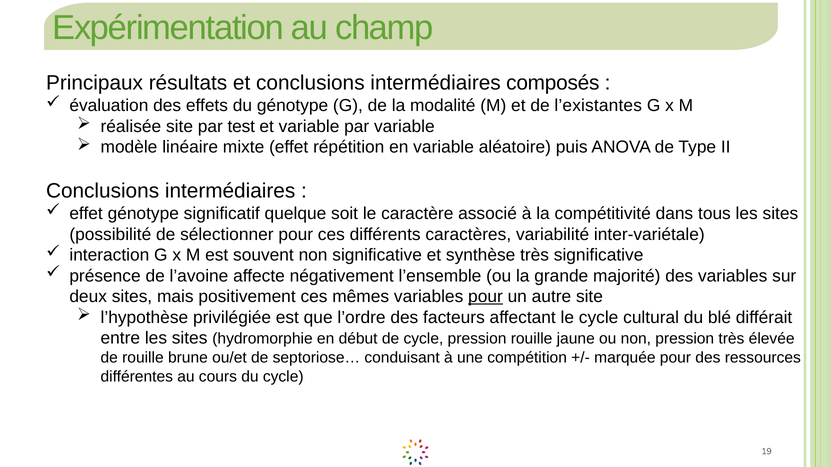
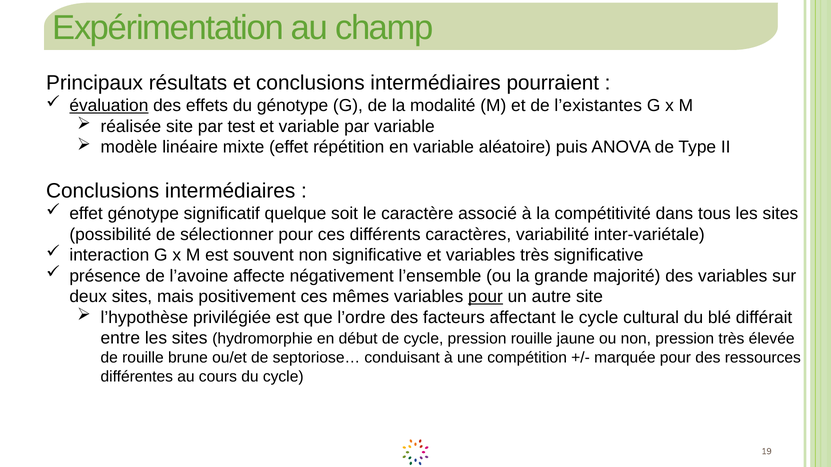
composés: composés -> pourraient (553, 83)
évaluation underline: none -> present (109, 106)
et synthèse: synthèse -> variables (481, 255)
